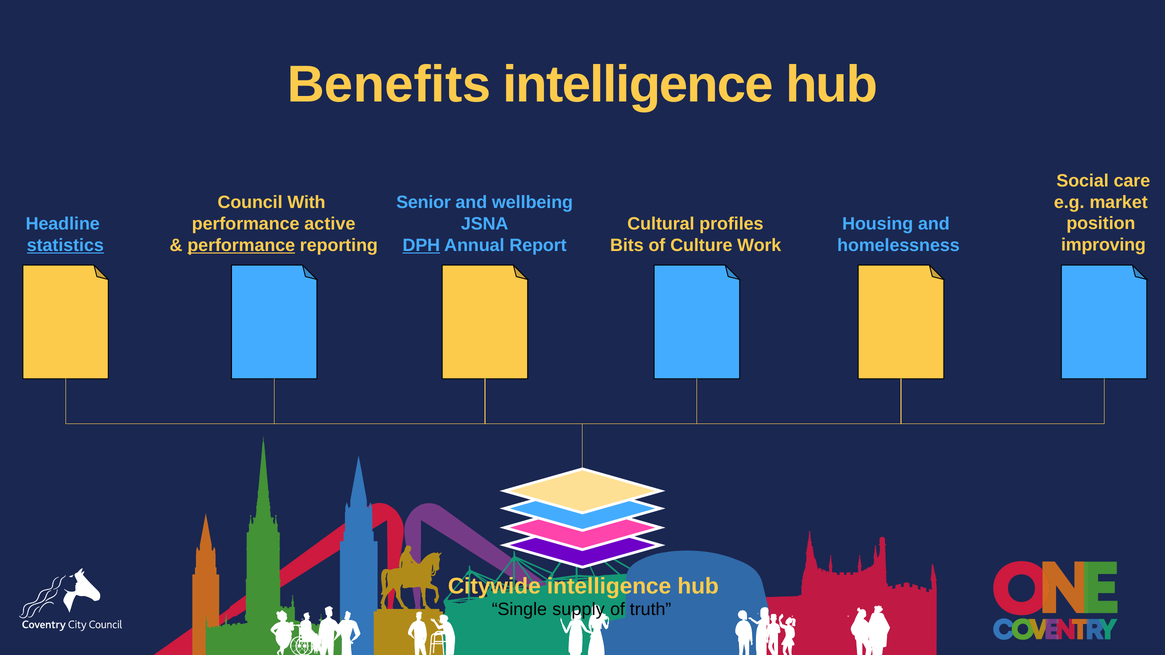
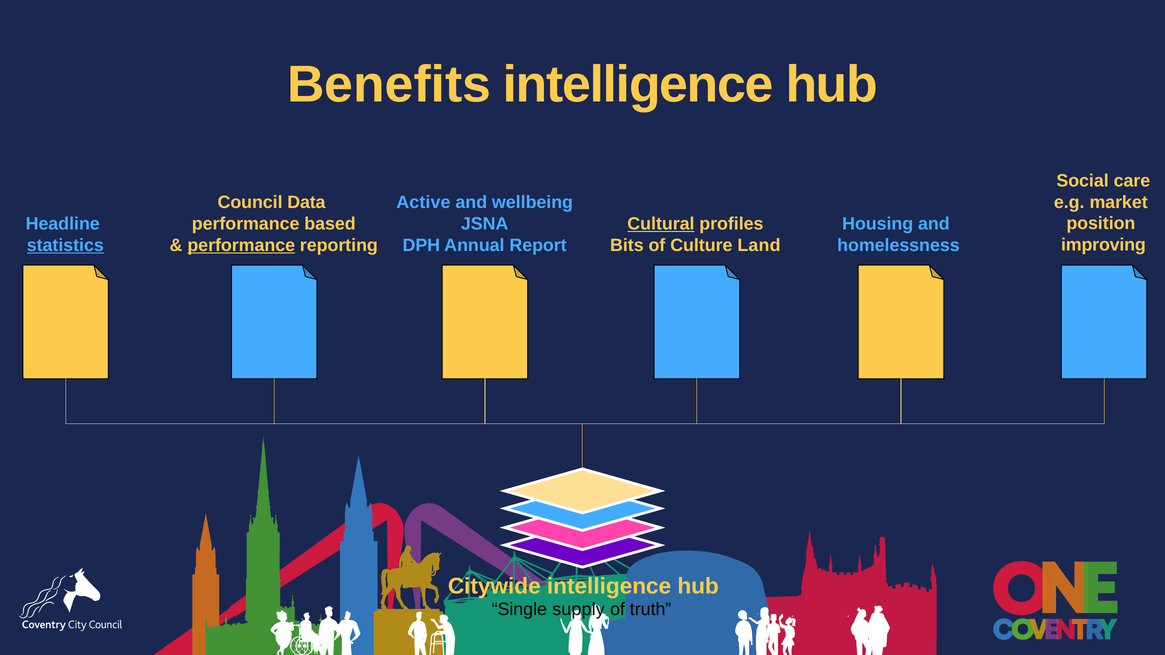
With: With -> Data (306, 203)
Senior: Senior -> Active (423, 203)
active: active -> based (330, 224)
Cultural underline: none -> present (661, 224)
DPH underline: present -> none (421, 245)
Work: Work -> Land (759, 245)
